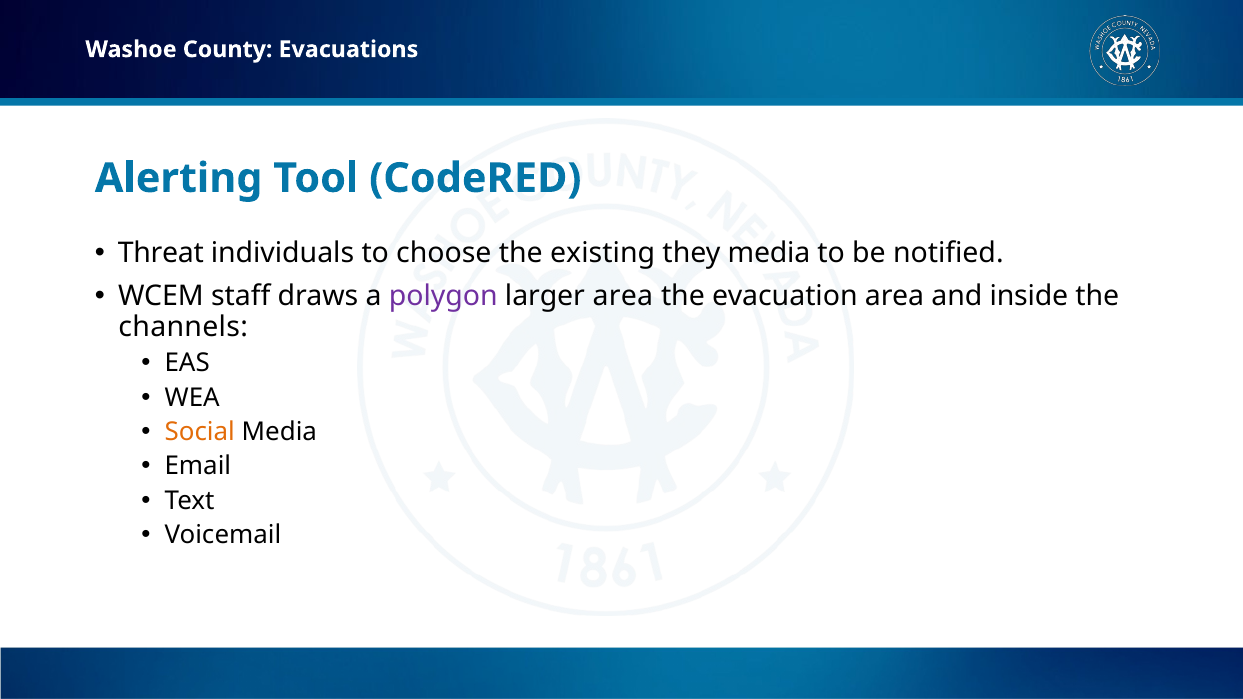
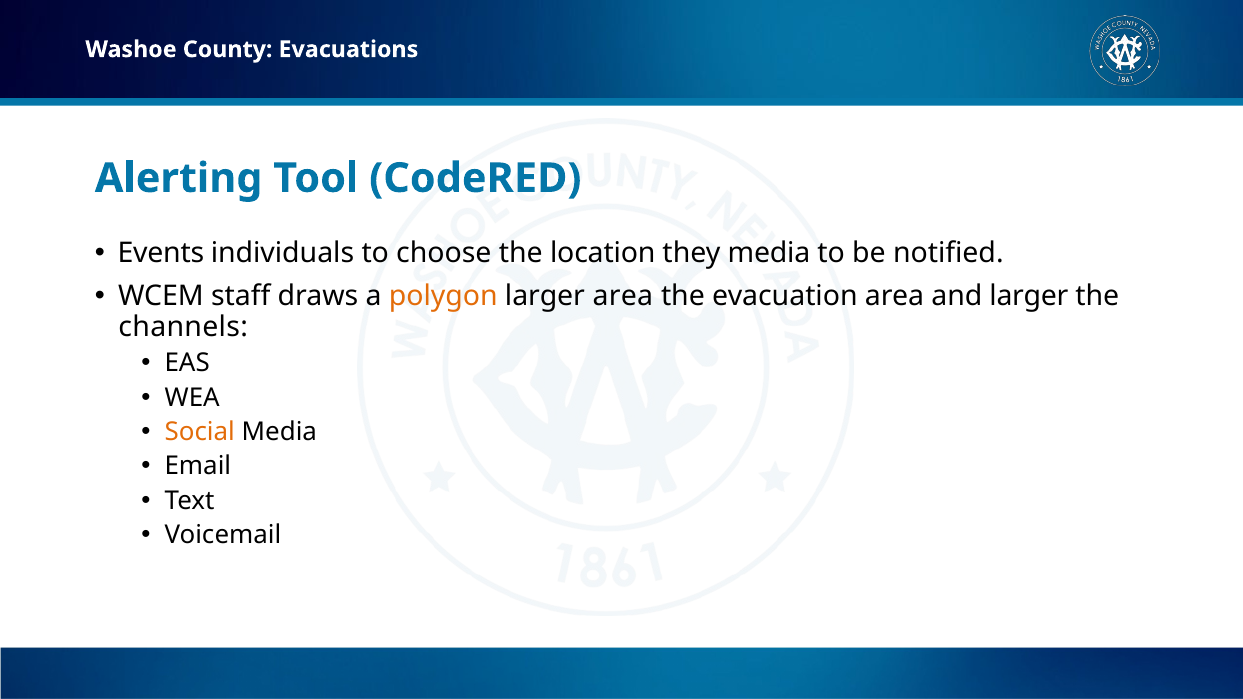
Threat: Threat -> Events (161, 253)
existing: existing -> location (603, 253)
polygon colour: purple -> orange (443, 297)
and inside: inside -> larger (1029, 297)
